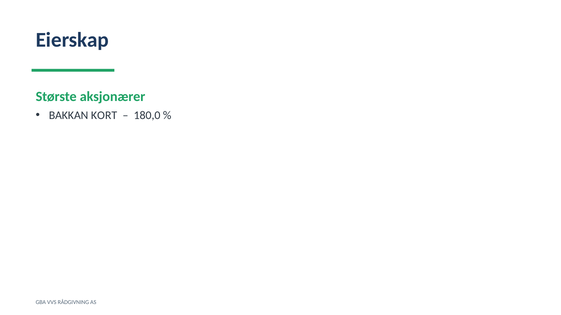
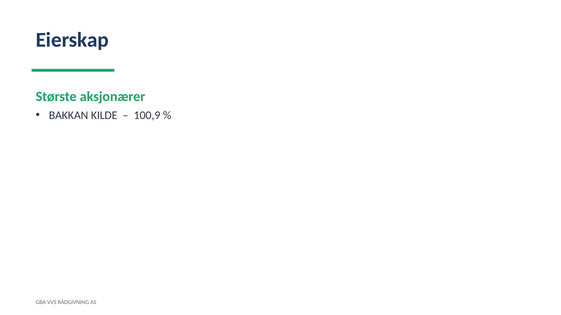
KORT: KORT -> KILDE (104, 115)
180,0: 180,0 -> 100,9 (147, 115)
